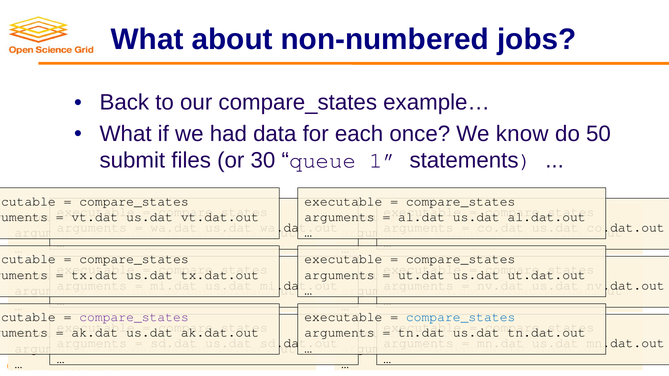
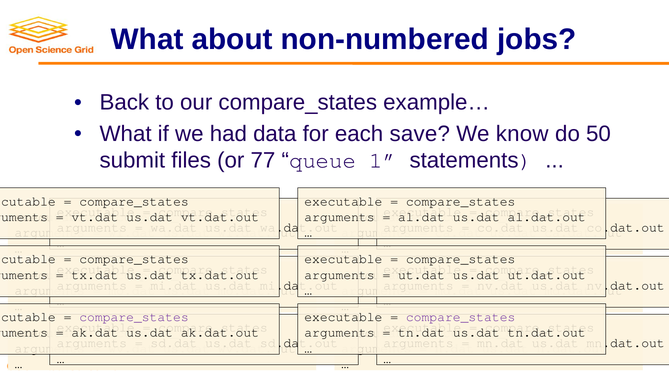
once: once -> save (420, 134)
30: 30 -> 77 (263, 161)
compare_states colour: blue -> purple (461, 317)
